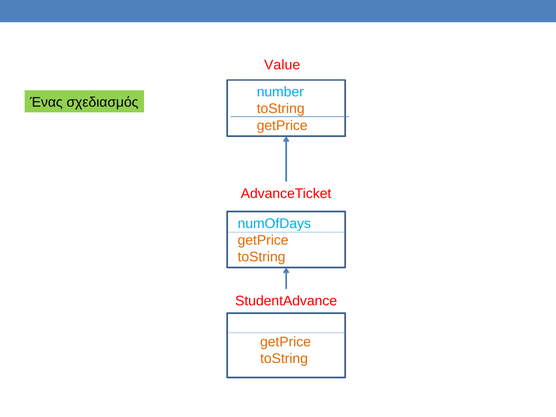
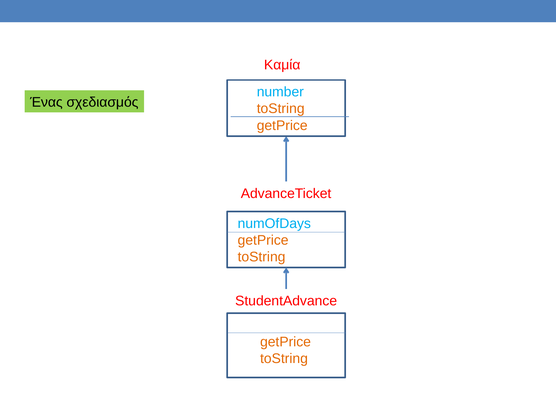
Value: Value -> Καμία (282, 65)
